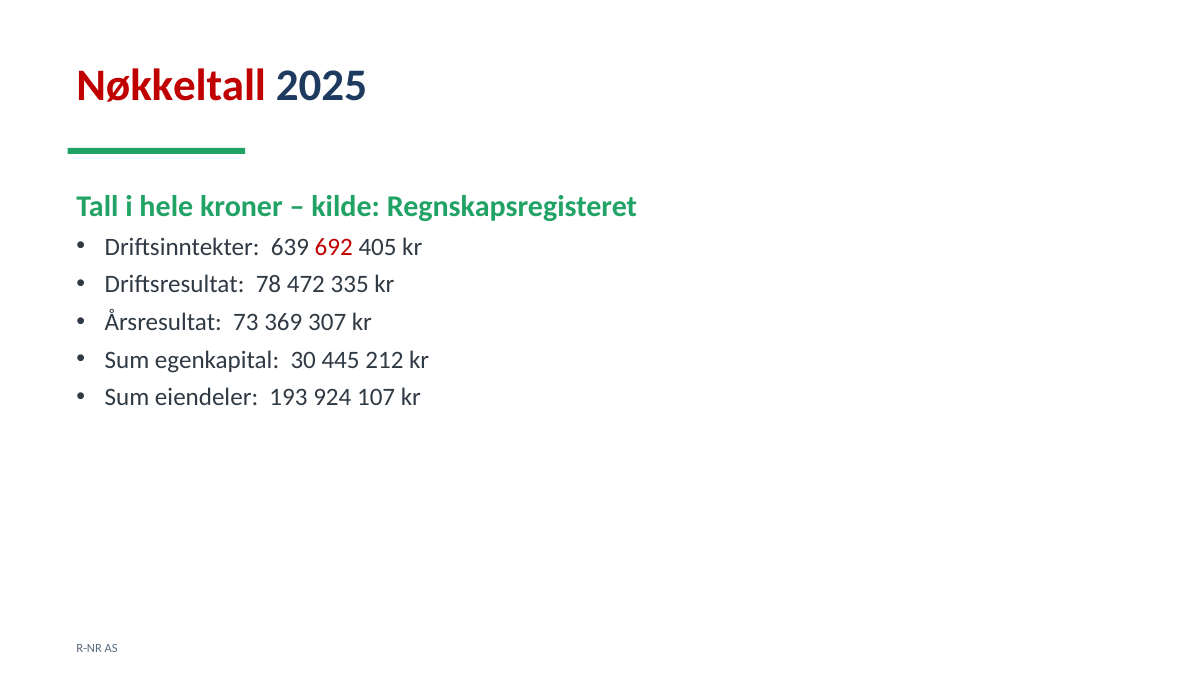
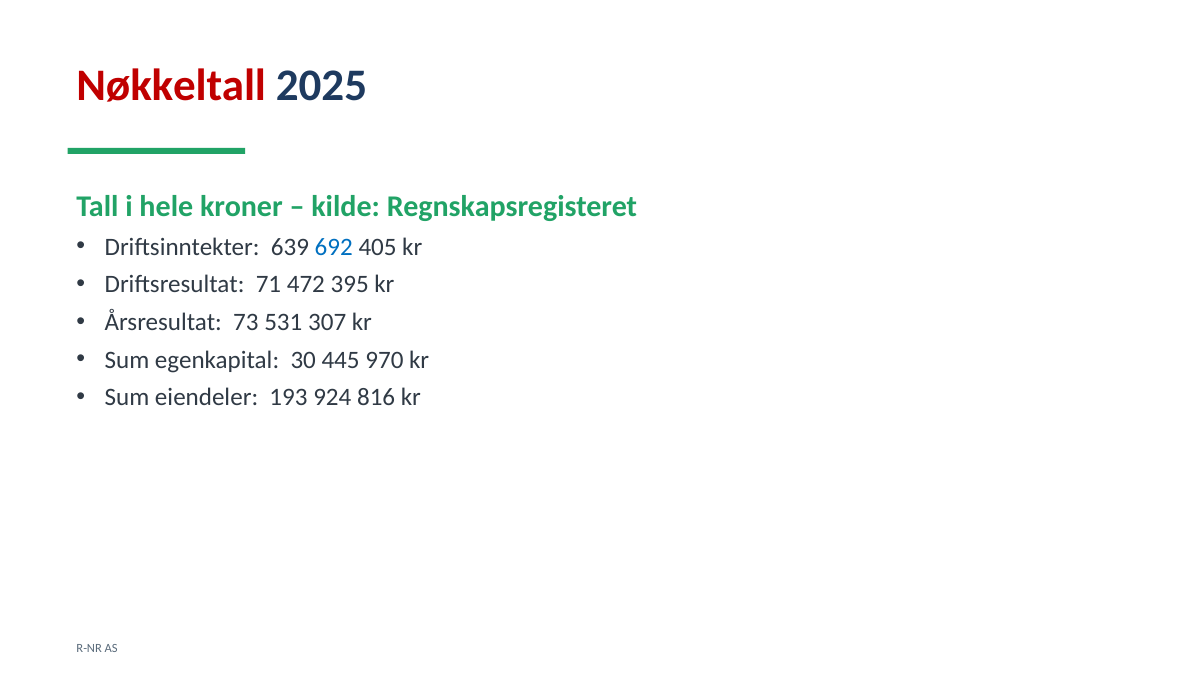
692 colour: red -> blue (334, 247)
78: 78 -> 71 (268, 285)
335: 335 -> 395 (350, 285)
369: 369 -> 531 (283, 322)
212: 212 -> 970 (384, 360)
107: 107 -> 816 (376, 398)
